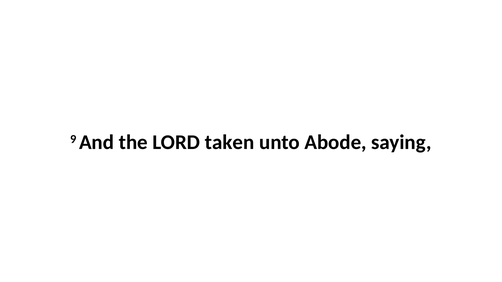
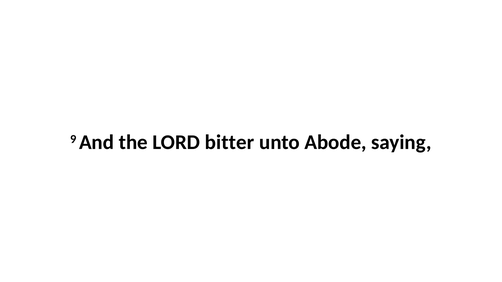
taken: taken -> bitter (230, 143)
